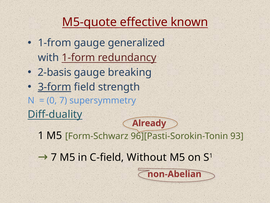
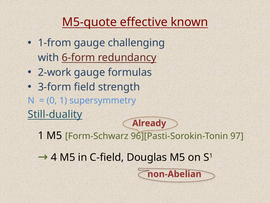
generalized: generalized -> challenging (136, 43)
1-form: 1-form -> 6-form (78, 57)
2-basis: 2-basis -> 2-work (55, 72)
breaking: breaking -> formulas (130, 72)
3-form underline: present -> none (55, 87)
0 7: 7 -> 1 (63, 100)
Diff-duality: Diff-duality -> Still-duality (55, 114)
93: 93 -> 97 (237, 136)
7: 7 -> 4 (54, 157)
Without: Without -> Douglas (147, 157)
